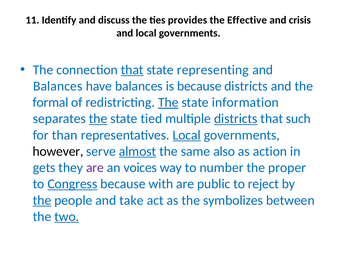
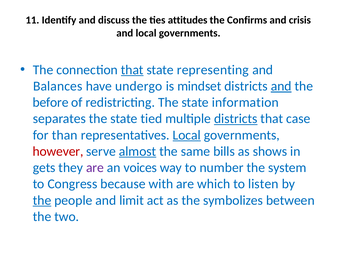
provides: provides -> attitudes (188, 20)
Effective: Effective -> Confirms (247, 20)
have balances: balances -> undergo (139, 86)
is because: because -> mindset (199, 86)
and underline: none -> present (281, 86)
formal: formal -> before (51, 102)
The underline: present -> none (168, 102)
the underline: present -> none (98, 119)
such: such -> case (298, 119)
however colour: black -> red (58, 151)
also: also -> bills (224, 151)
action: action -> shows (270, 151)
proper: proper -> system (287, 168)
Congress underline: present -> none (72, 184)
public: public -> which (214, 184)
reject: reject -> listen (263, 184)
take: take -> limit (132, 200)
two underline: present -> none (67, 216)
